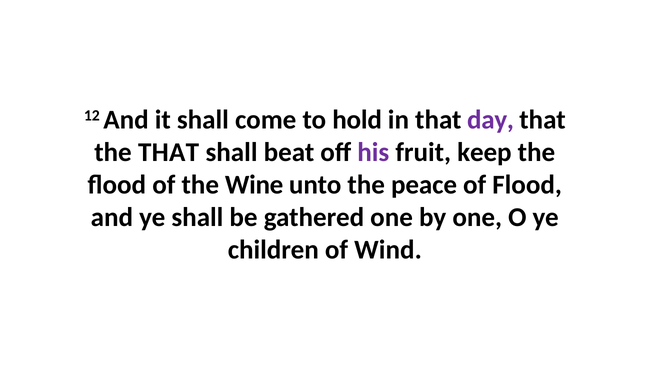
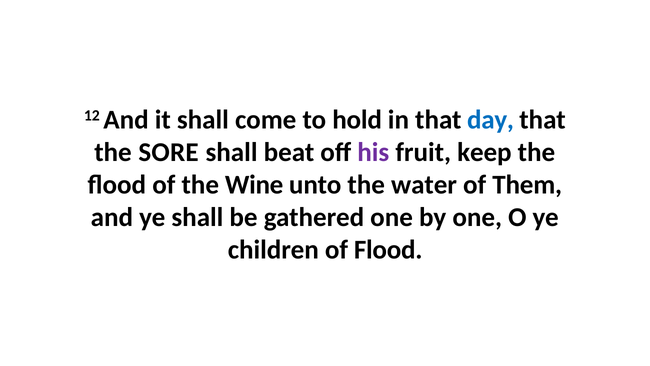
day colour: purple -> blue (491, 120)
the THAT: THAT -> SORE (169, 152)
peace: peace -> water (424, 185)
of Flood: Flood -> Them (527, 185)
of Wind: Wind -> Flood (388, 250)
